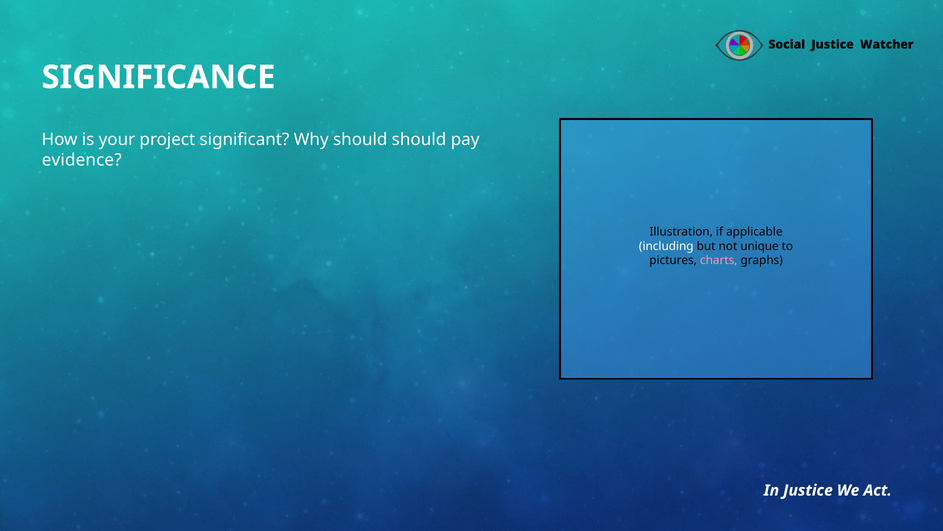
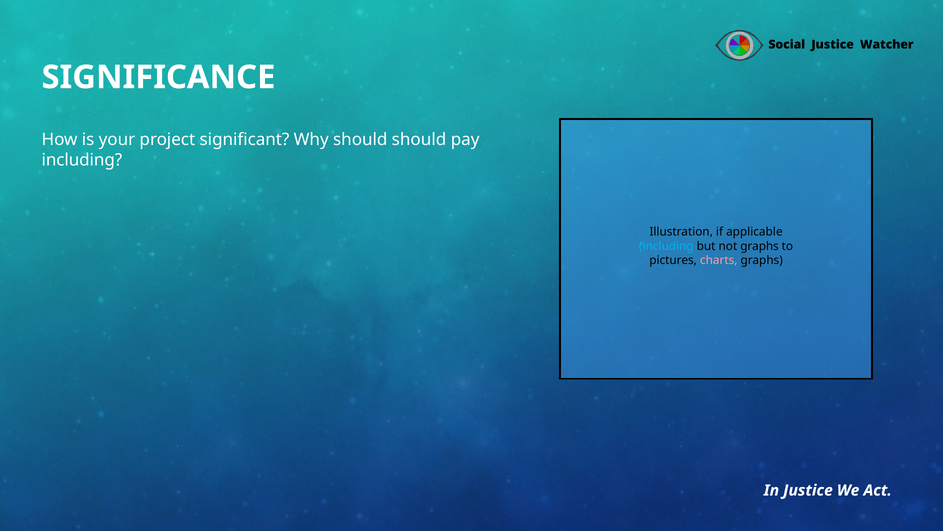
evidence: evidence -> including (82, 160)
including colour: white -> light blue (666, 246)
not unique: unique -> graphs (760, 246)
